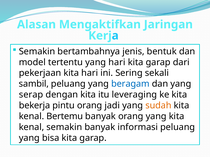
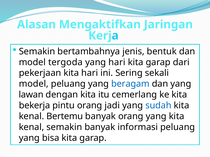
tertentu: tertentu -> tergoda (65, 62)
sambil: sambil -> model (34, 84)
serap: serap -> lawan (31, 95)
leveraging: leveraging -> cemerlang (134, 95)
sudah colour: orange -> blue (158, 106)
